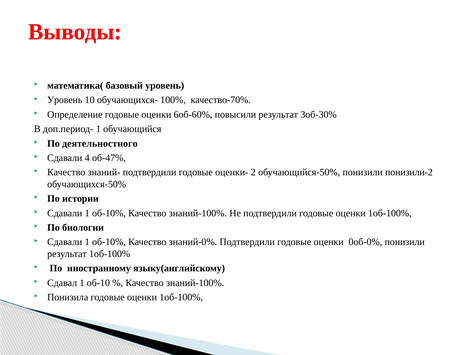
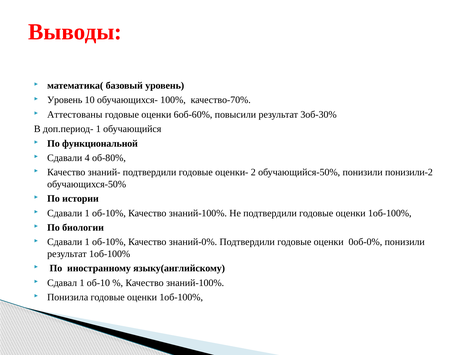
Определение: Определение -> Аттестованы (75, 114)
деятельностного: деятельностного -> функциональной (100, 143)
об-47%: об-47% -> об-80% (109, 158)
